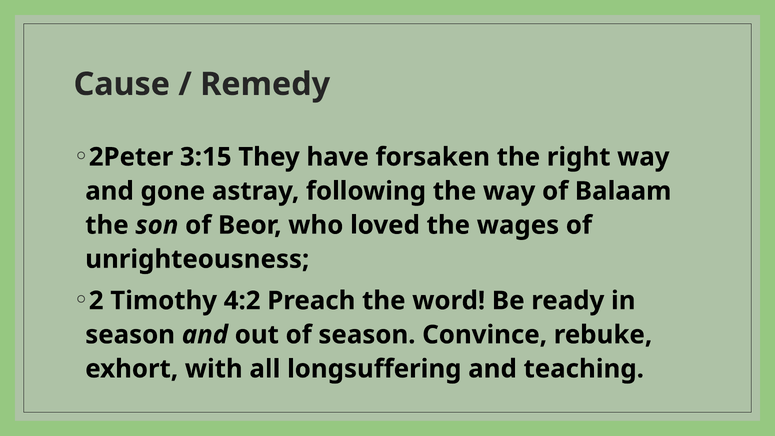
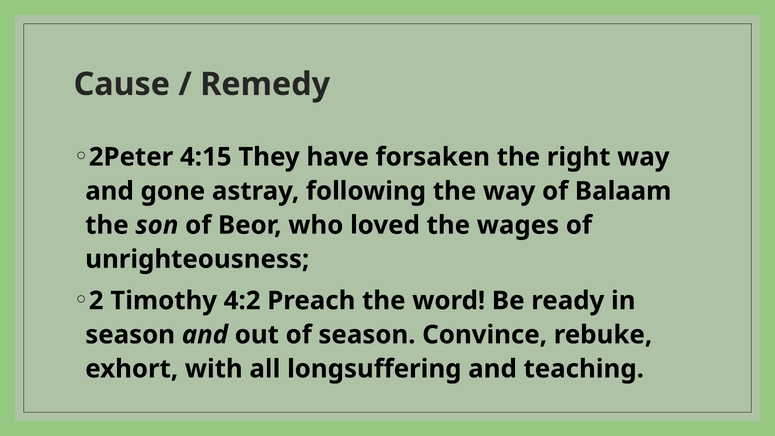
3:15: 3:15 -> 4:15 (206, 157)
